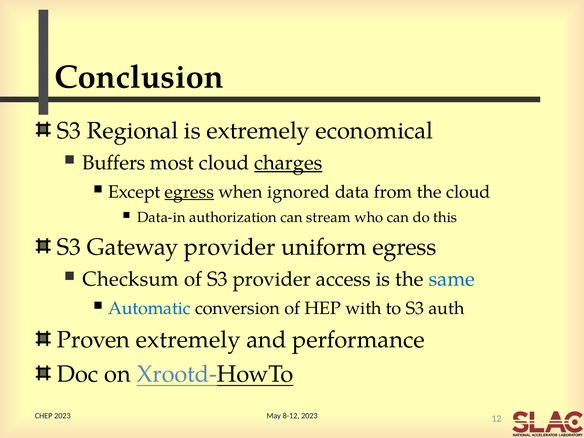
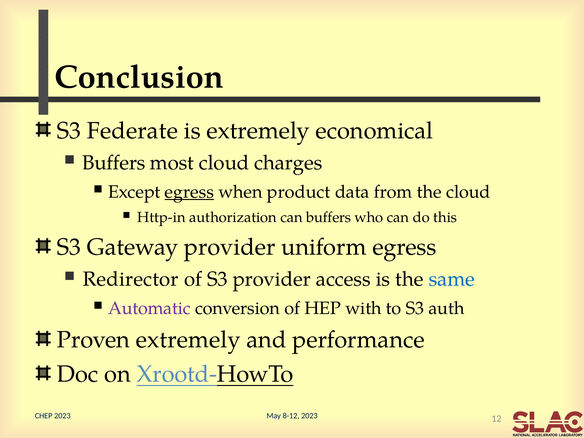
Regional: Regional -> Federate (132, 131)
charges underline: present -> none (288, 163)
ignored: ignored -> product (299, 192)
Data-in: Data-in -> Http-in (161, 217)
can stream: stream -> buffers (329, 217)
Checksum: Checksum -> Redirector (131, 279)
Automatic colour: blue -> purple (149, 308)
